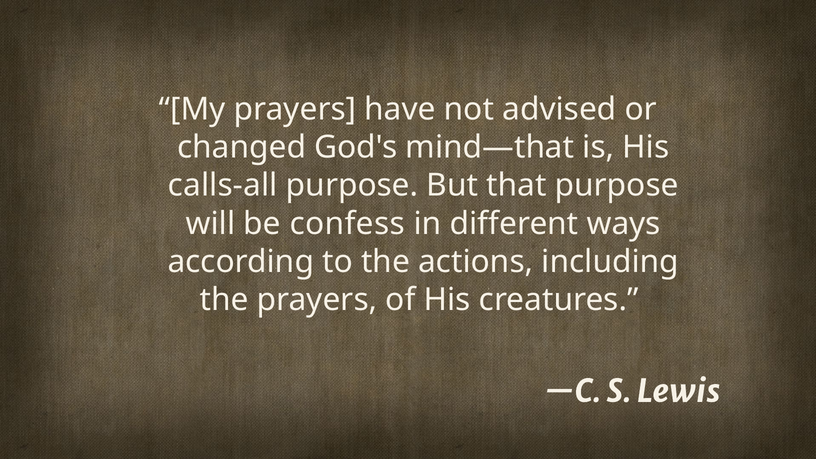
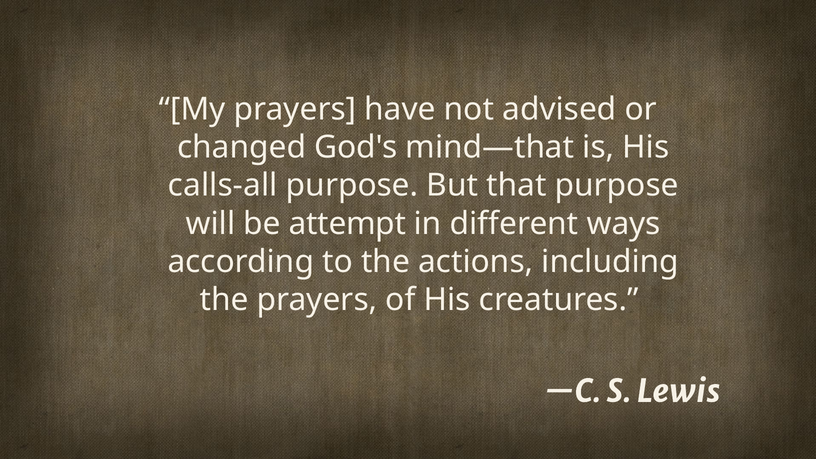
confess: confess -> attempt (347, 224)
